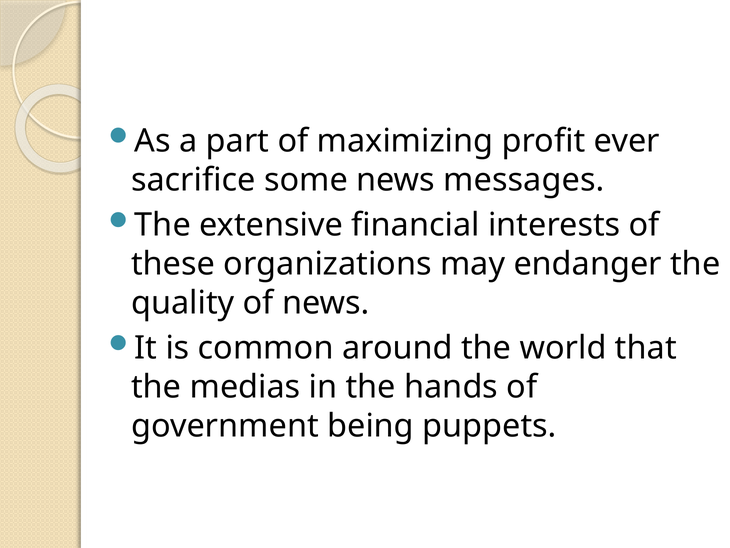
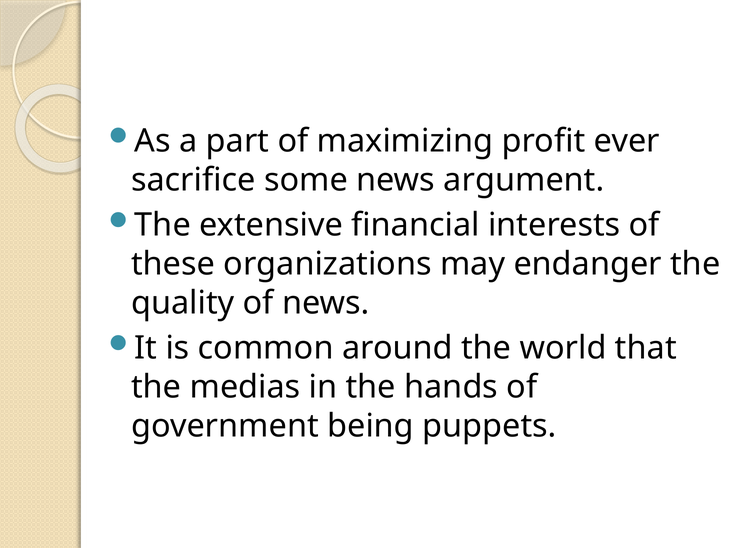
messages: messages -> argument (524, 180)
